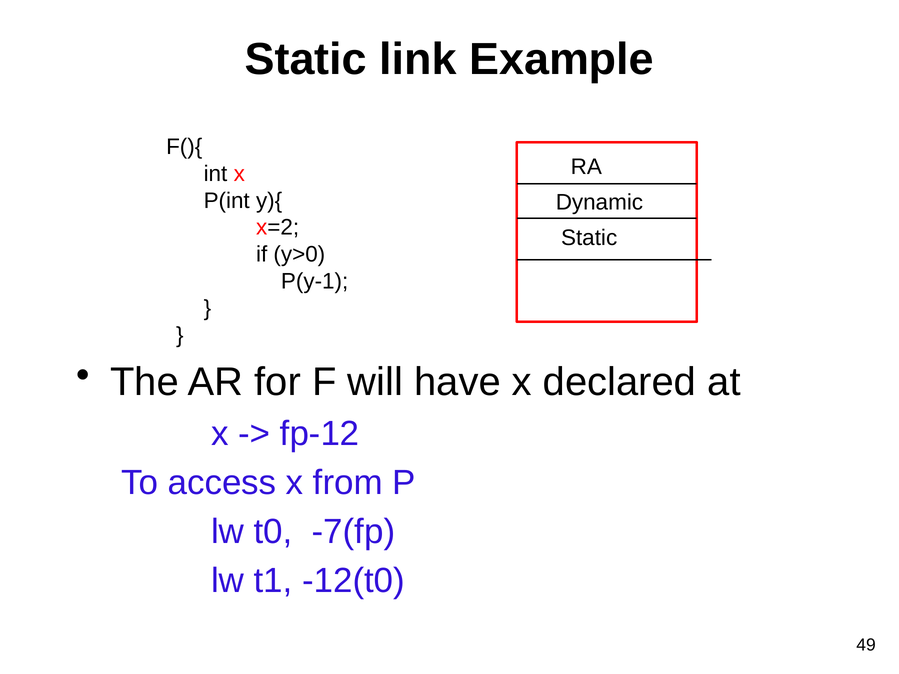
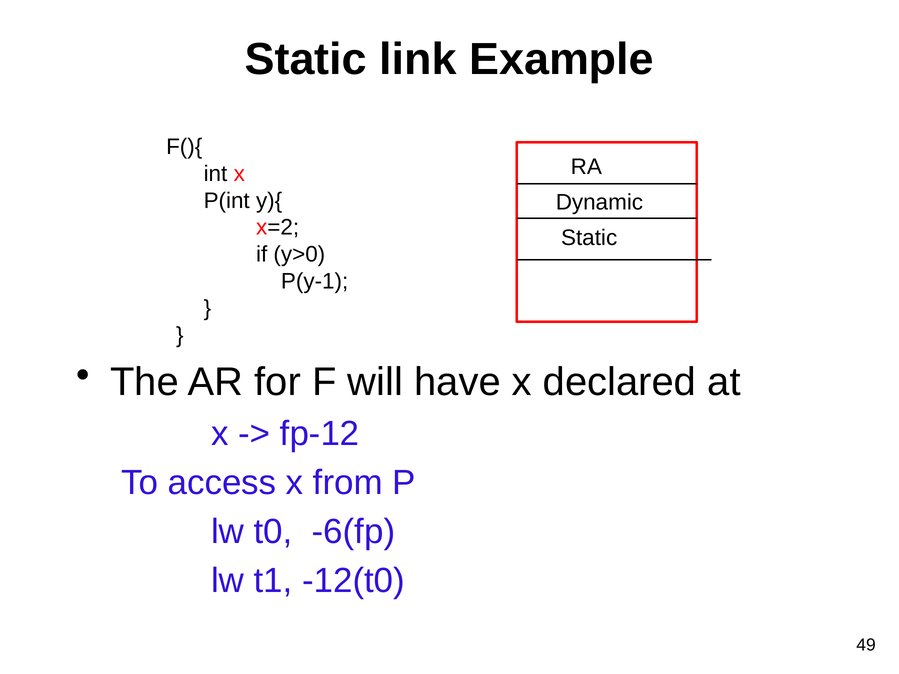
-7(fp: -7(fp -> -6(fp (353, 532)
